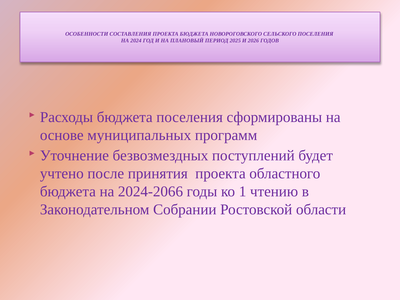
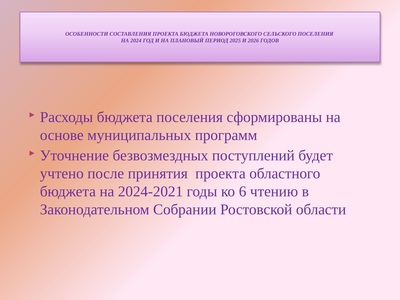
2024-2066: 2024-2066 -> 2024-2021 (150, 192)
1: 1 -> 6 (243, 192)
